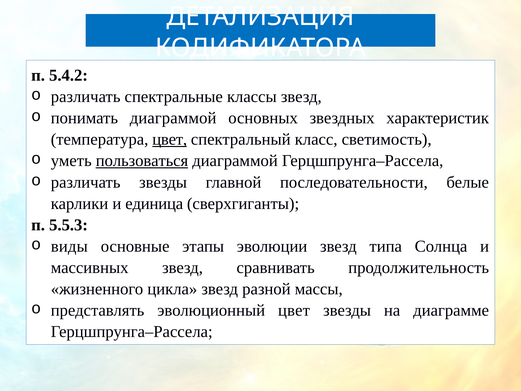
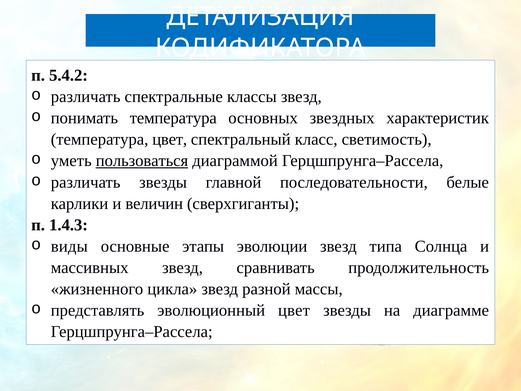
понимать диаграммой: диаграммой -> температура (173, 118)
цвет underline: present -> none (170, 139)
единица: единица -> величин (154, 203)
5.5.3: 5.5.3 -> 1.4.3 (69, 225)
